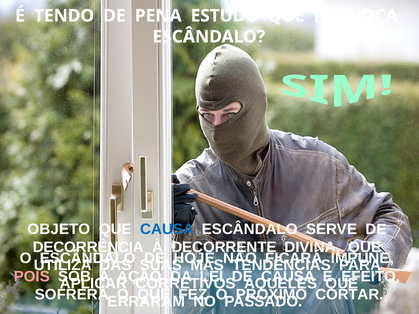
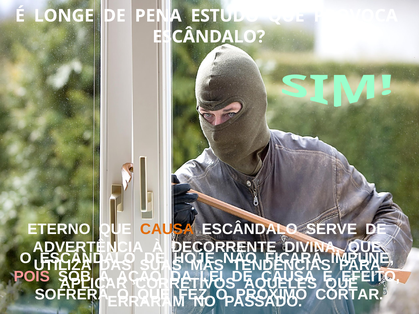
TENDO: TENDO -> LONGE (64, 16)
OBJETO: OBJETO -> ETERNO (59, 229)
CAUSA colour: blue -> orange (167, 229)
DECORRÊNCIA: DECORRÊNCIA -> ADVERTÊNCIA (88, 247)
